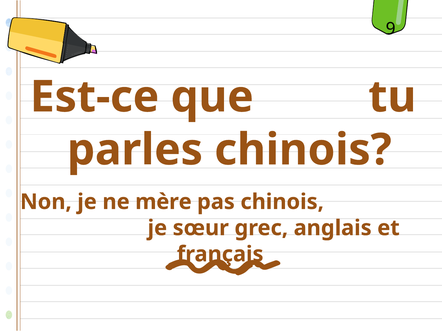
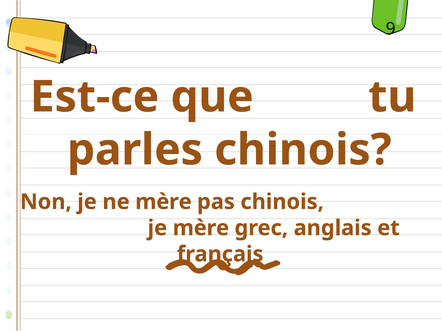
je sœur: sœur -> mère (201, 228)
